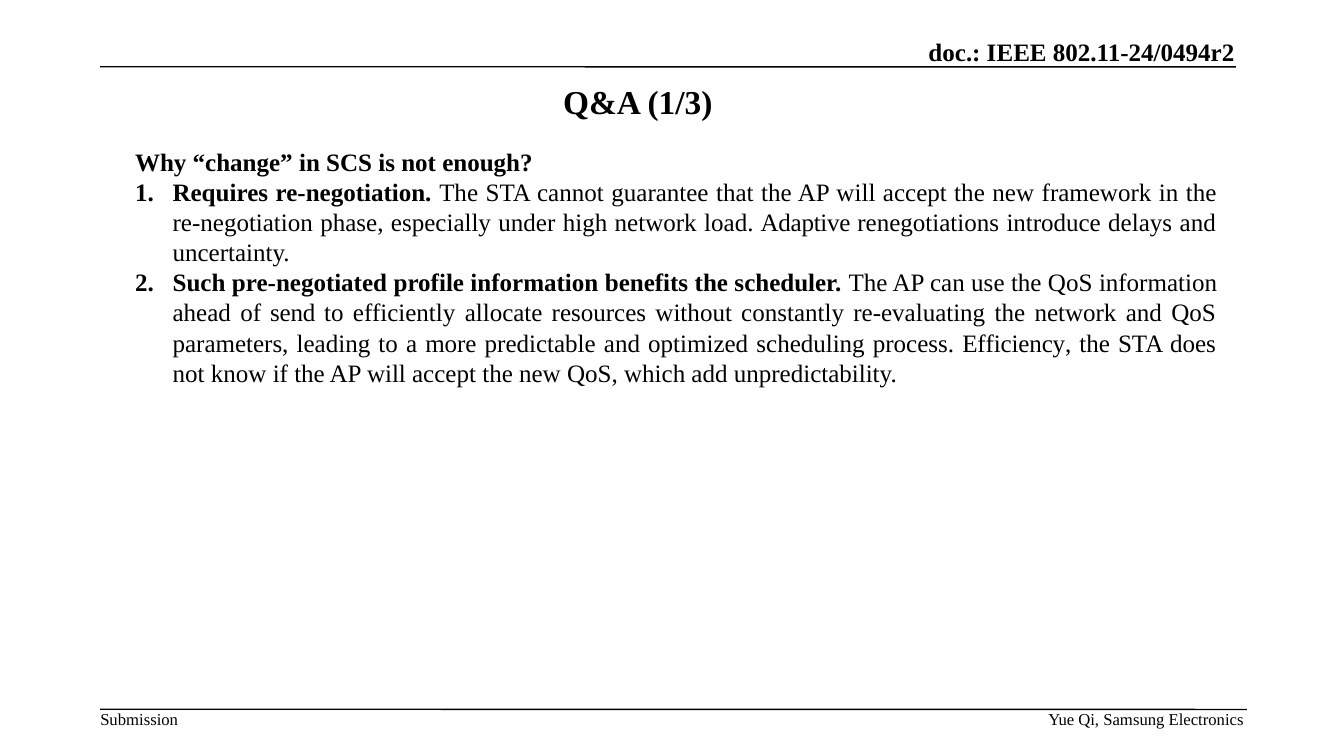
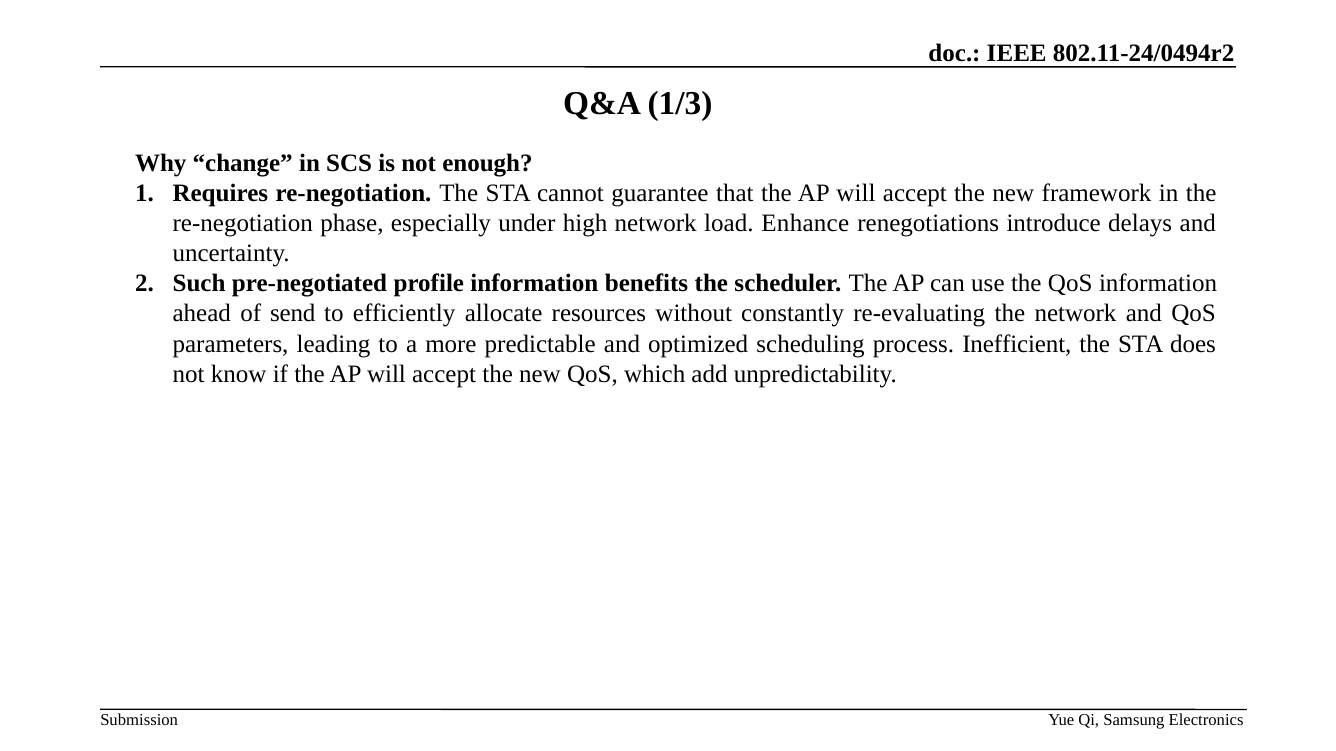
Adaptive: Adaptive -> Enhance (805, 224)
Efficiency: Efficiency -> Inefficient (1017, 344)
